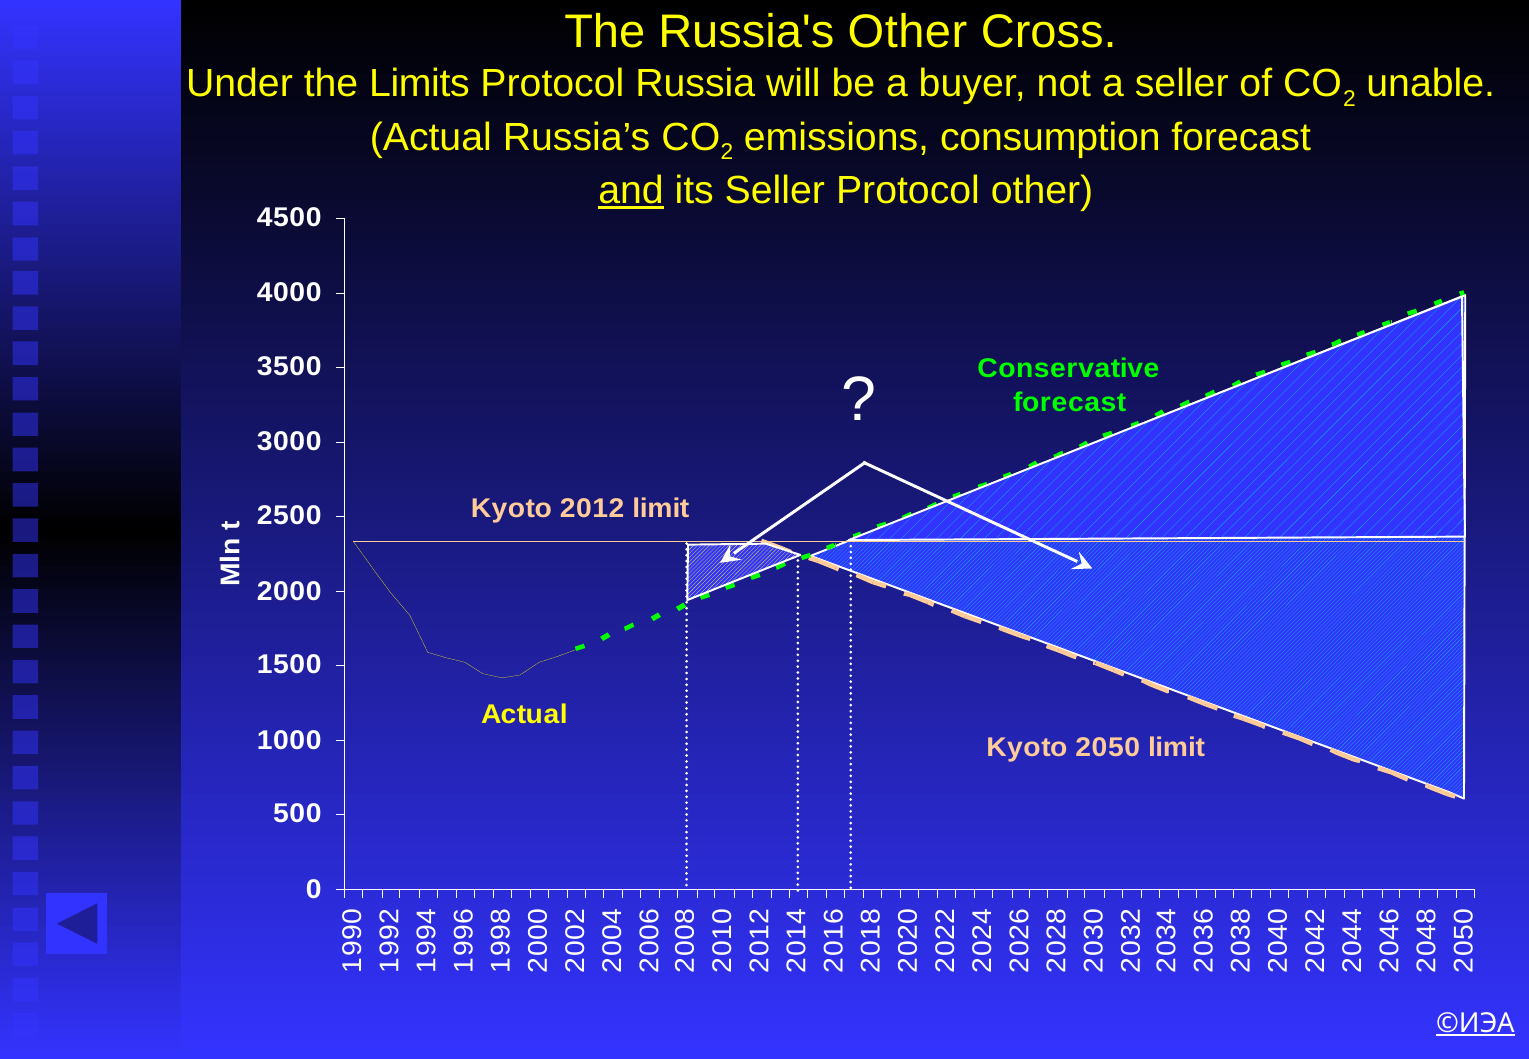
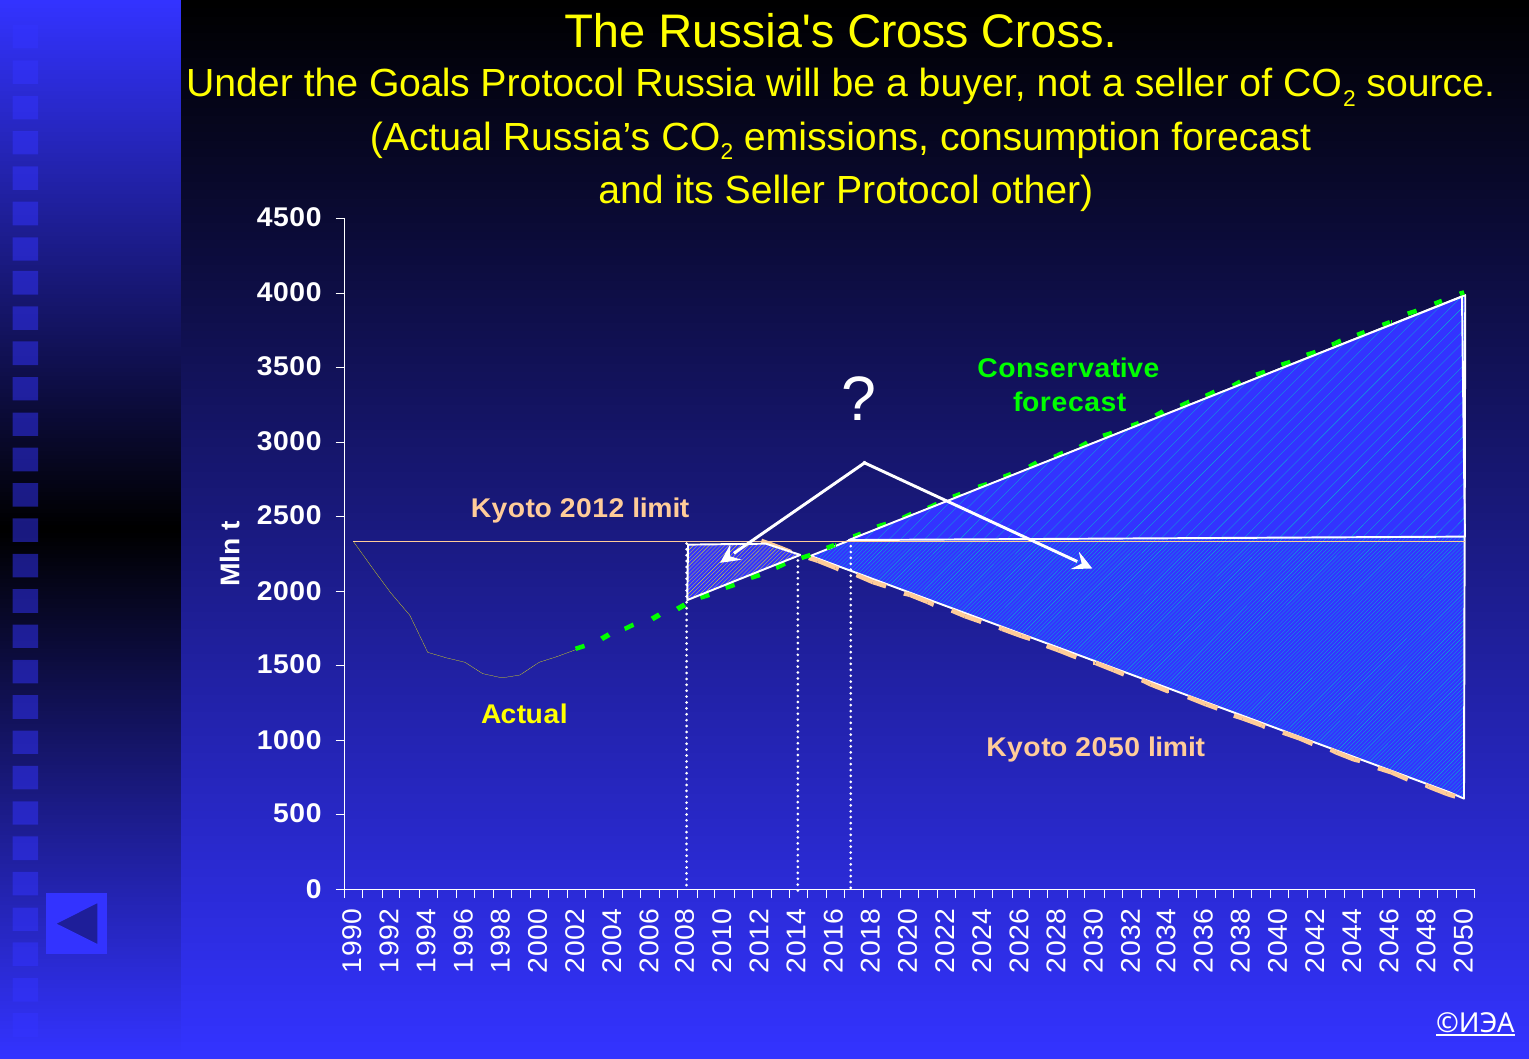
Russia's Other: Other -> Cross (908, 32)
Limits: Limits -> Goals (419, 84)
unable: unable -> source (1431, 84)
and underline: present -> none (631, 191)
